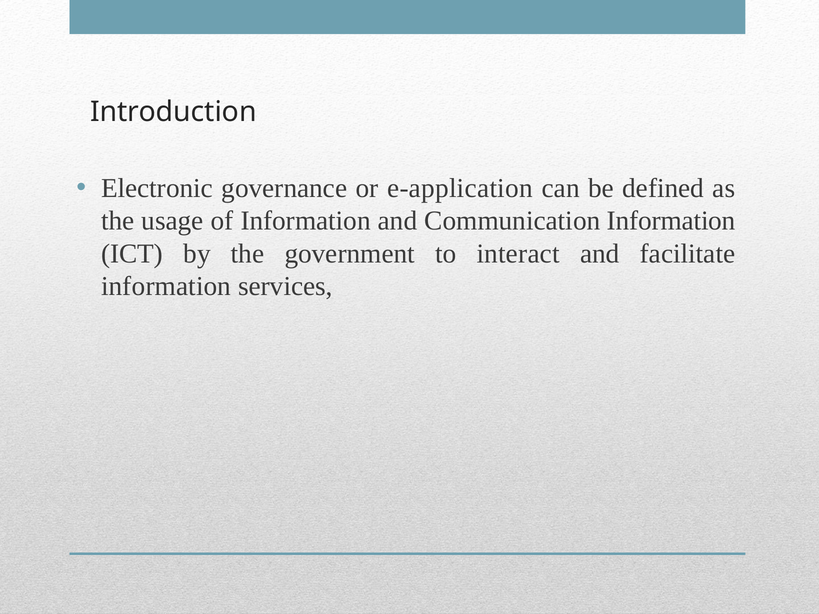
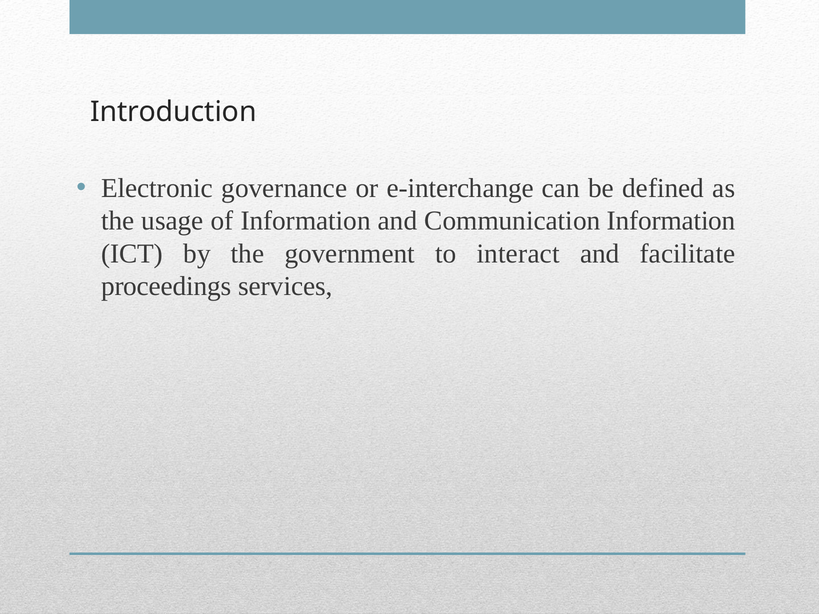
e-application: e-application -> e-interchange (460, 188)
information: information -> proceedings (166, 287)
